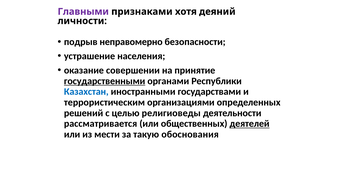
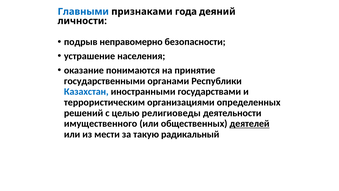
Главными colour: purple -> blue (83, 12)
хотя: хотя -> года (186, 12)
совершении: совершении -> понимаются (133, 70)
государственными underline: present -> none (105, 81)
рассматривается: рассматривается -> имущественного (101, 123)
обоснования: обоснования -> радикальный (190, 134)
